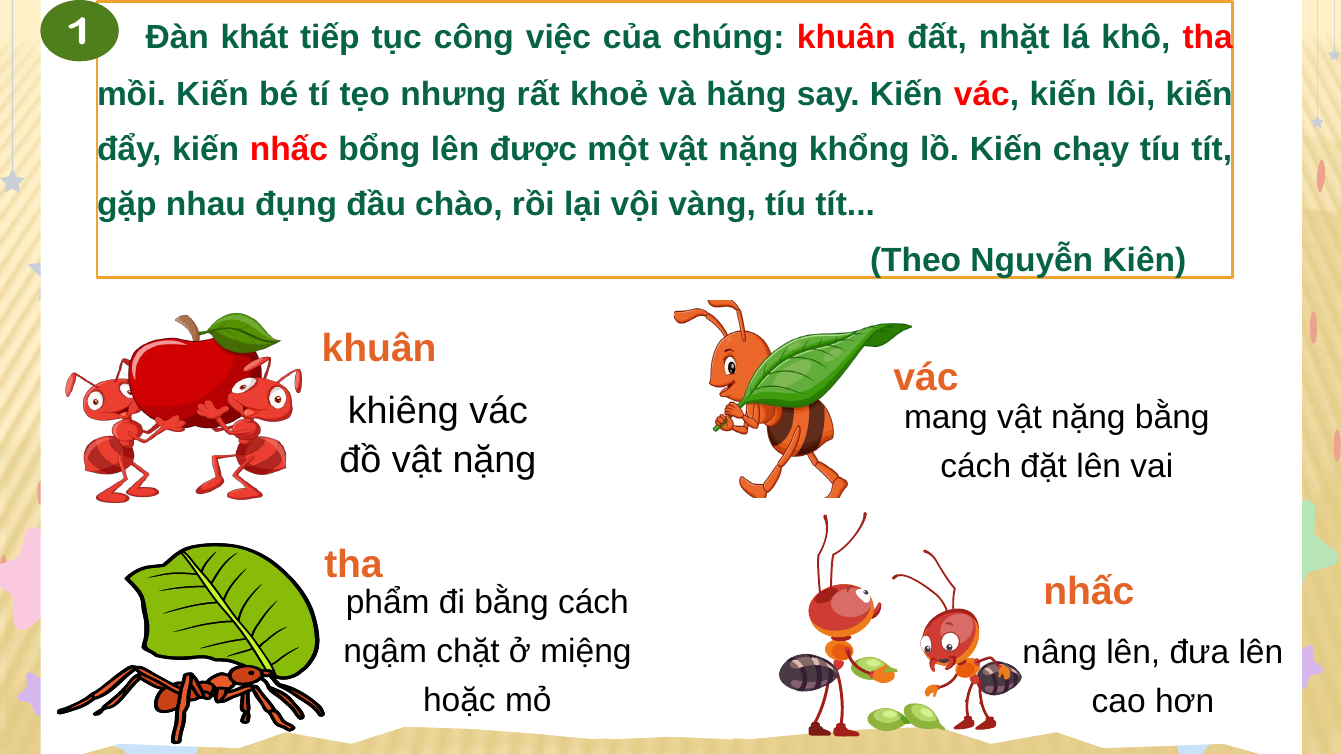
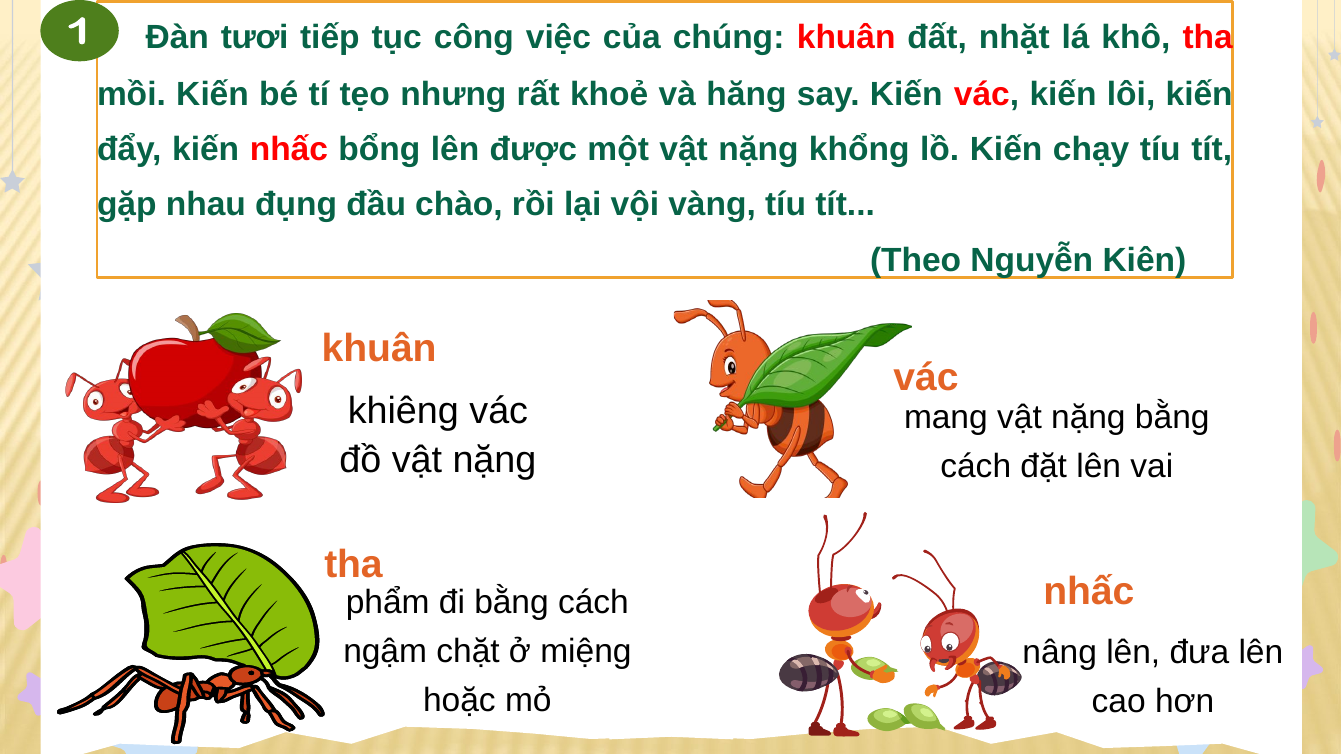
khát: khát -> tươi (255, 37)
